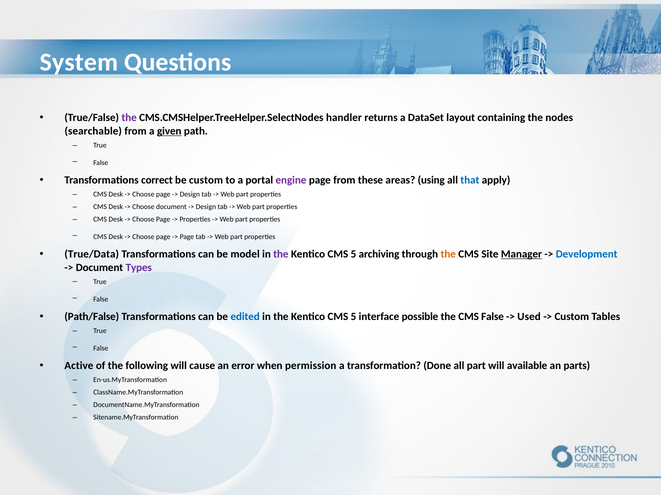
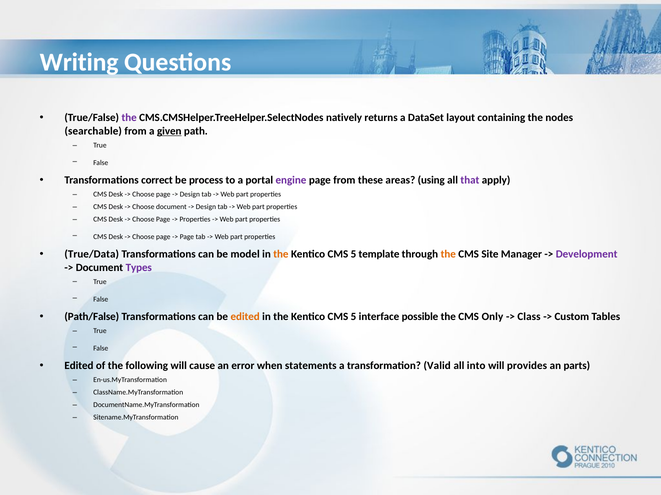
System: System -> Writing (79, 62)
handler: handler -> natively (344, 118)
be custom: custom -> process (206, 180)
that colour: blue -> purple (470, 180)
the colour: purple -> orange (281, 255)
archiving: archiving -> template (379, 255)
Manager underline: present -> none (521, 255)
Development colour: blue -> purple (587, 255)
edited colour: blue -> orange (245, 317)
CMS False: False -> Only (492, 317)
Used: Used -> Class (529, 317)
Active: Active -> Edited (79, 366)
permission: permission -> statements (311, 366)
Done: Done -> Valid (437, 366)
all part: part -> into (476, 366)
available: available -> provides (527, 366)
